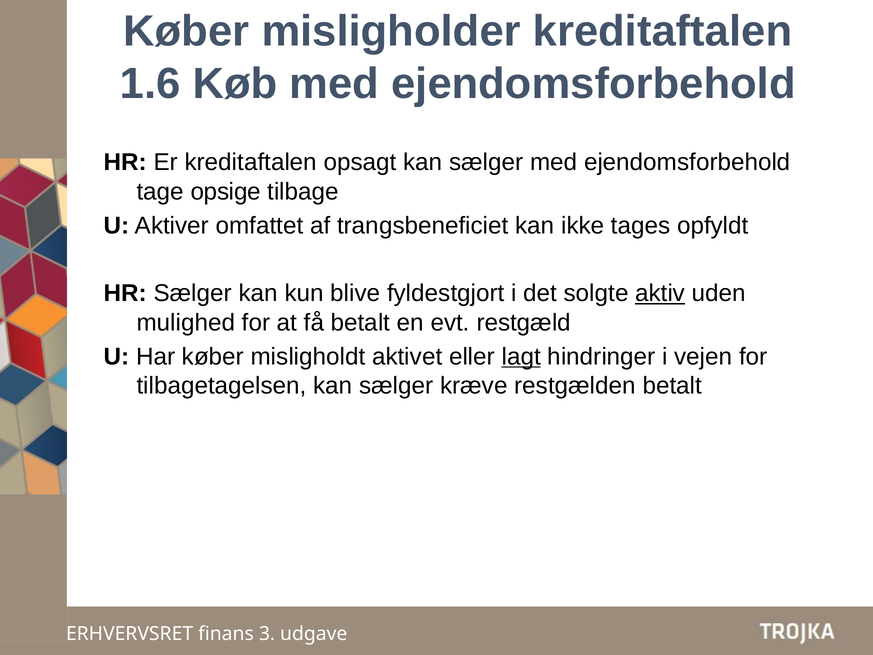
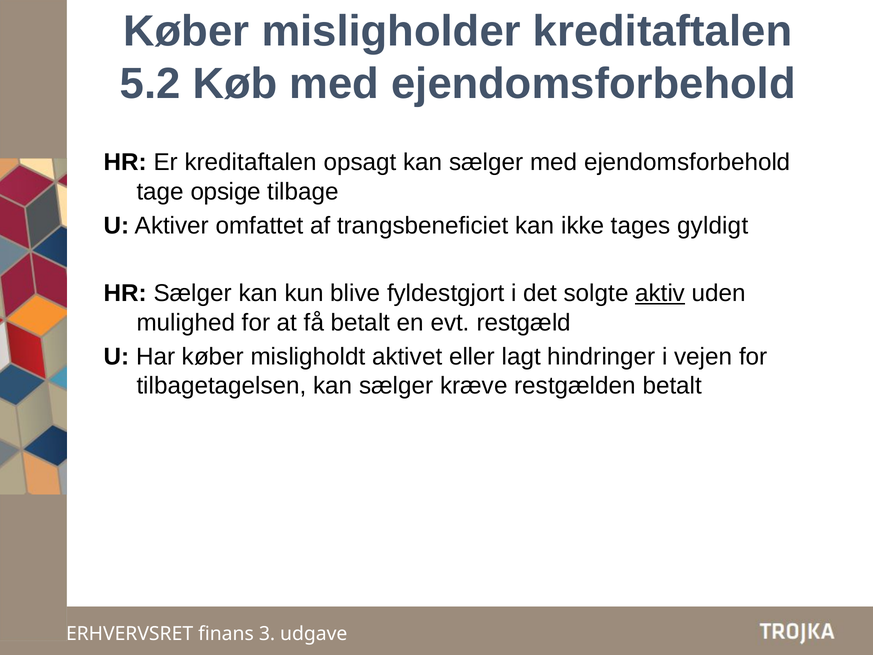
1.6: 1.6 -> 5.2 (150, 84)
opfyldt: opfyldt -> gyldigt (713, 225)
lagt underline: present -> none (521, 356)
